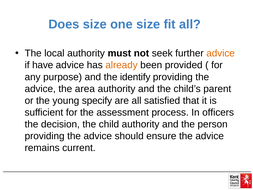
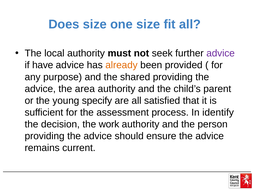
advice colour: orange -> purple (221, 53)
identify: identify -> shared (135, 77)
officers: officers -> identify (218, 112)
child: child -> work (109, 124)
